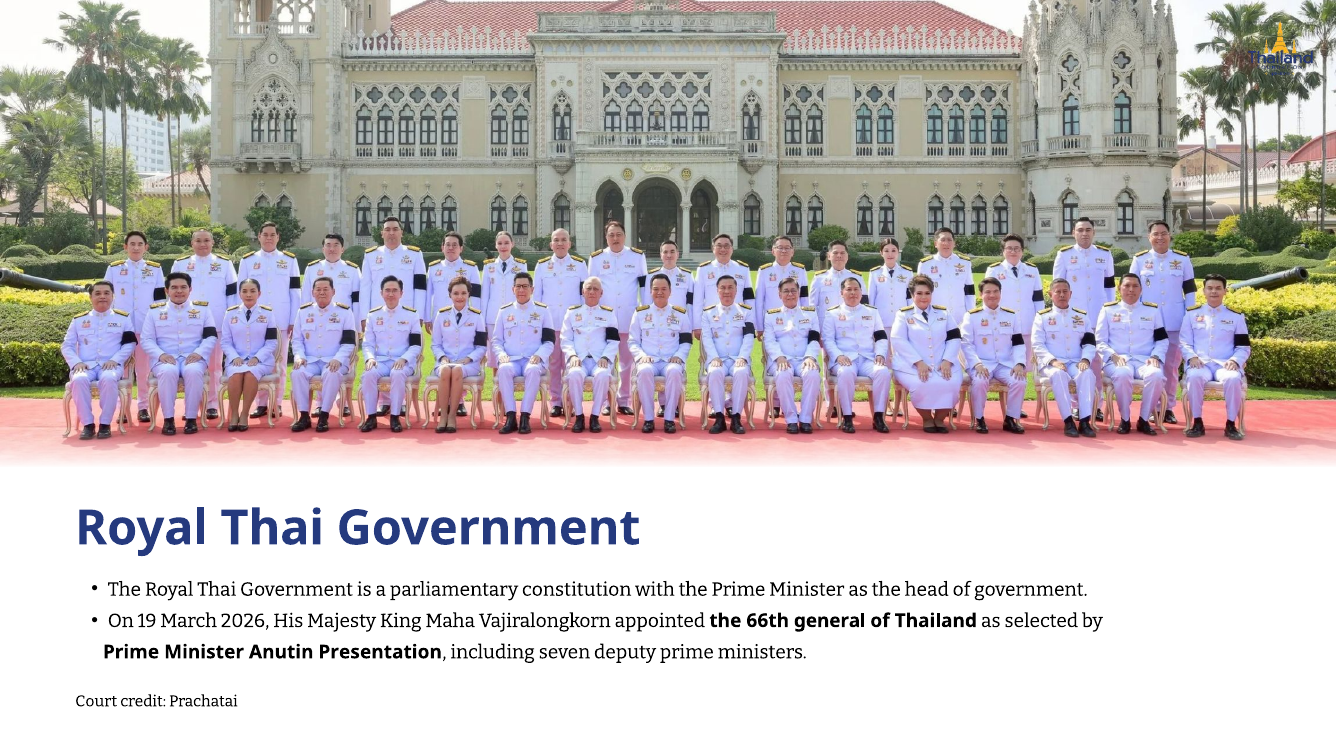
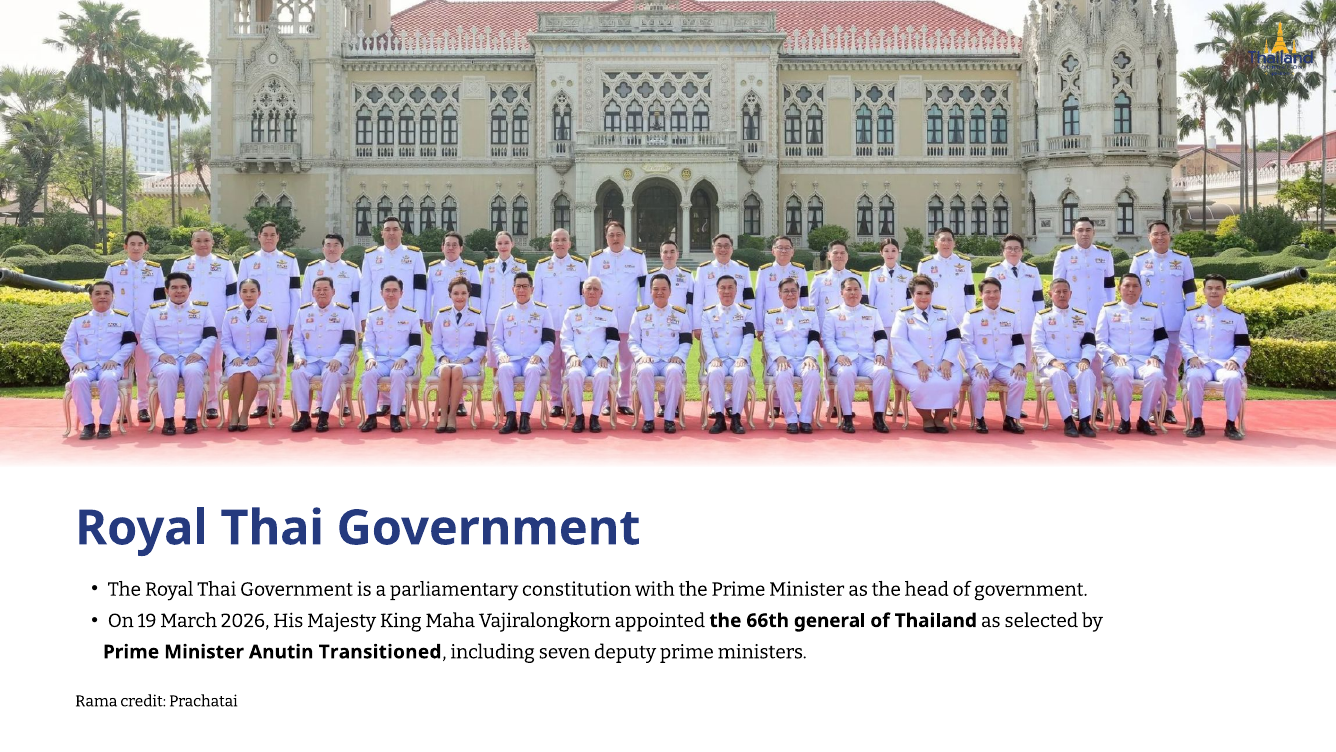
Presentation: Presentation -> Transitioned (380, 652)
Court: Court -> Rama (96, 701)
